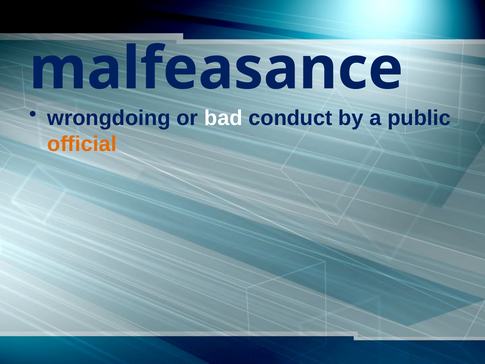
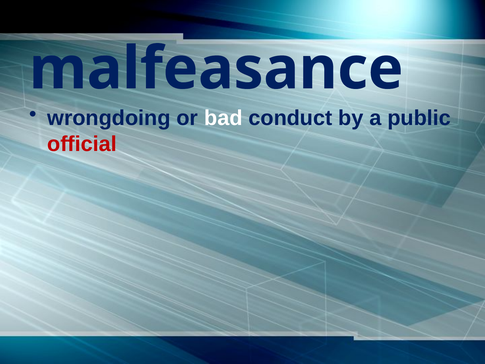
official colour: orange -> red (82, 144)
